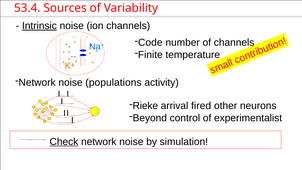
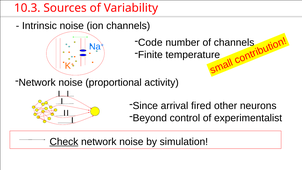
53.4: 53.4 -> 10.3 (27, 8)
Intrinsic underline: present -> none (39, 26)
populations: populations -> proportional (114, 82)
Rieke: Rieke -> Since (145, 106)
